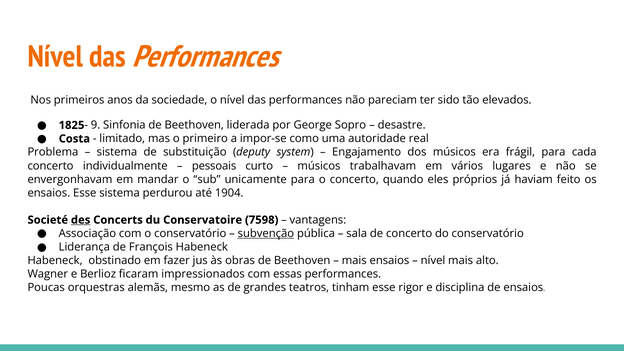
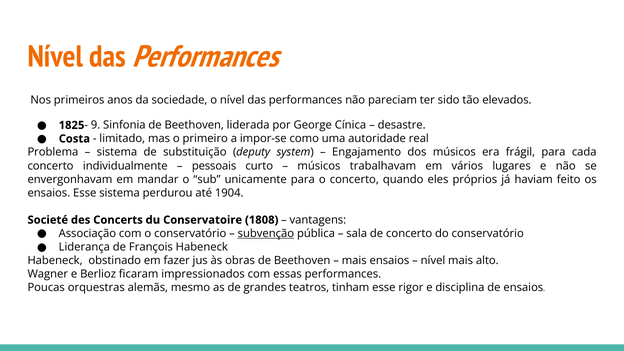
Sopro: Sopro -> Cínica (350, 125)
des underline: present -> none (81, 220)
7598: 7598 -> 1808 (262, 220)
